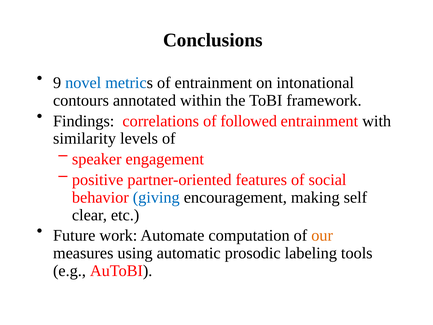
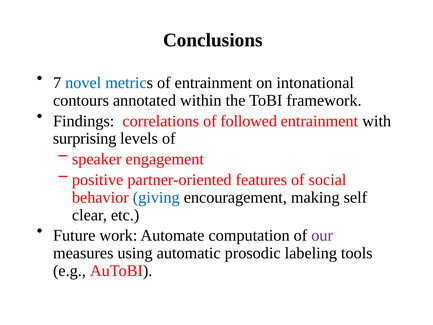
9: 9 -> 7 (57, 83)
similarity: similarity -> surprising (85, 139)
our colour: orange -> purple (322, 235)
